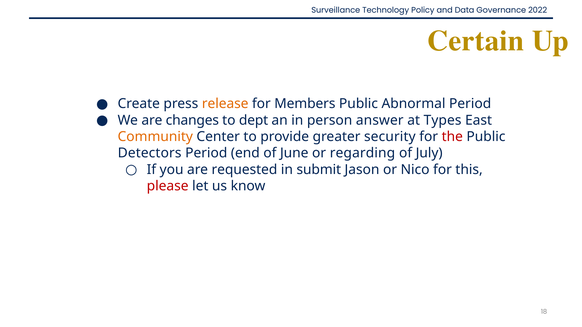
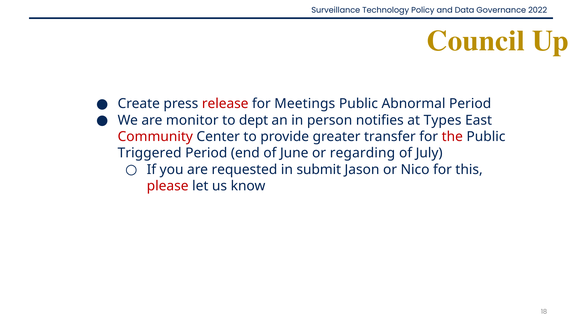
Certain: Certain -> Council (476, 41)
release colour: orange -> red (225, 104)
Members: Members -> Meetings (305, 104)
changes: changes -> monitor (192, 120)
answer: answer -> notifies (380, 120)
Community colour: orange -> red (155, 137)
security: security -> transfer (390, 137)
Detectors: Detectors -> Triggered (150, 153)
